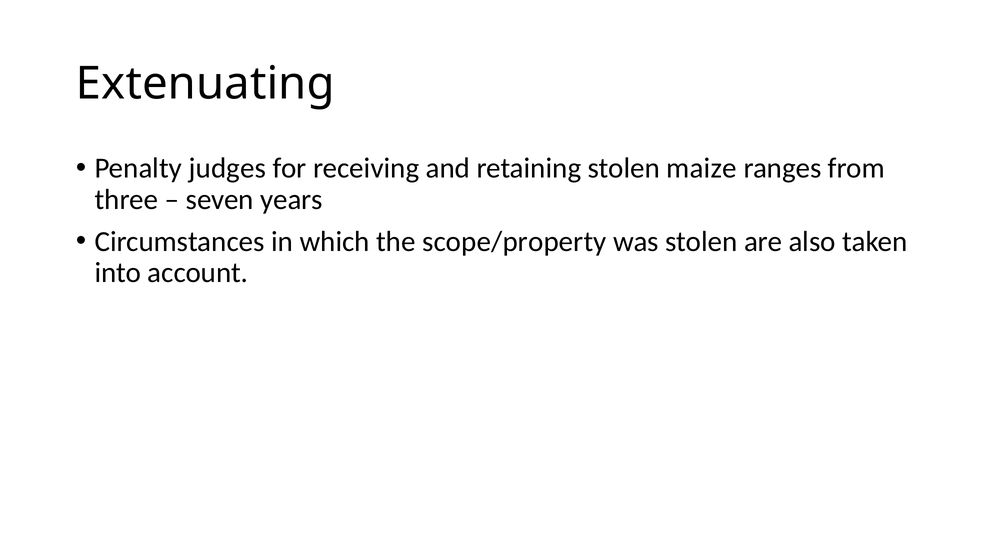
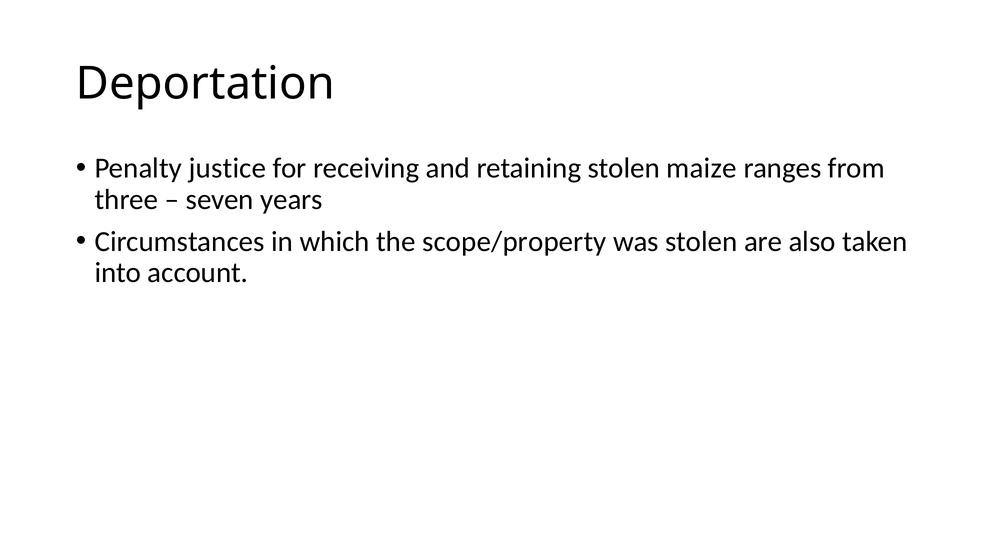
Extenuating: Extenuating -> Deportation (205, 84)
judges: judges -> justice (227, 168)
